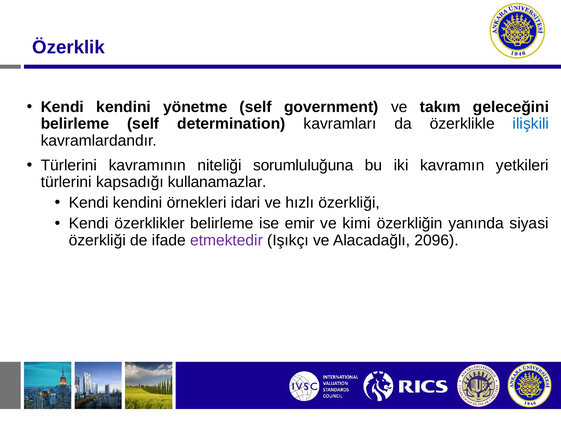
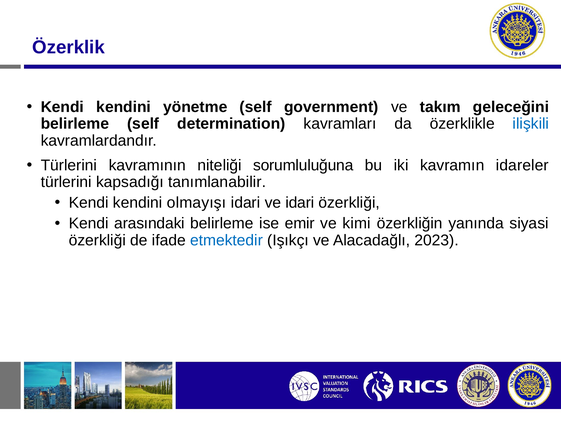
yetkileri: yetkileri -> idareler (522, 165)
kullanamazlar: kullanamazlar -> tanımlanabilir (217, 182)
örnekleri: örnekleri -> olmayışı (197, 203)
ve hızlı: hızlı -> idari (300, 203)
özerklikler: özerklikler -> arasındaki (150, 223)
etmektedir colour: purple -> blue (226, 240)
2096: 2096 -> 2023 (437, 240)
